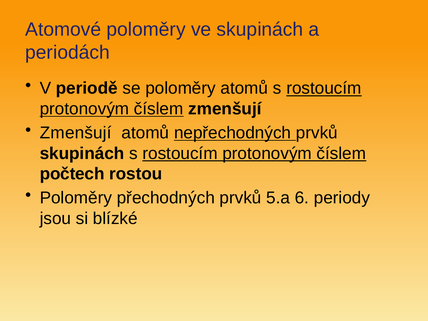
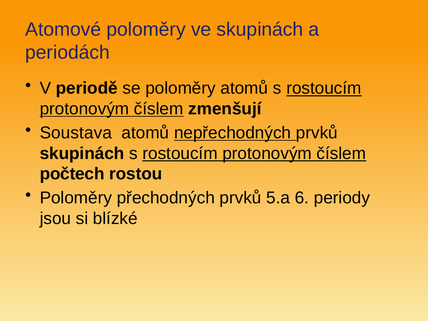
Zmenšují: Zmenšují -> Soustava (76, 133)
